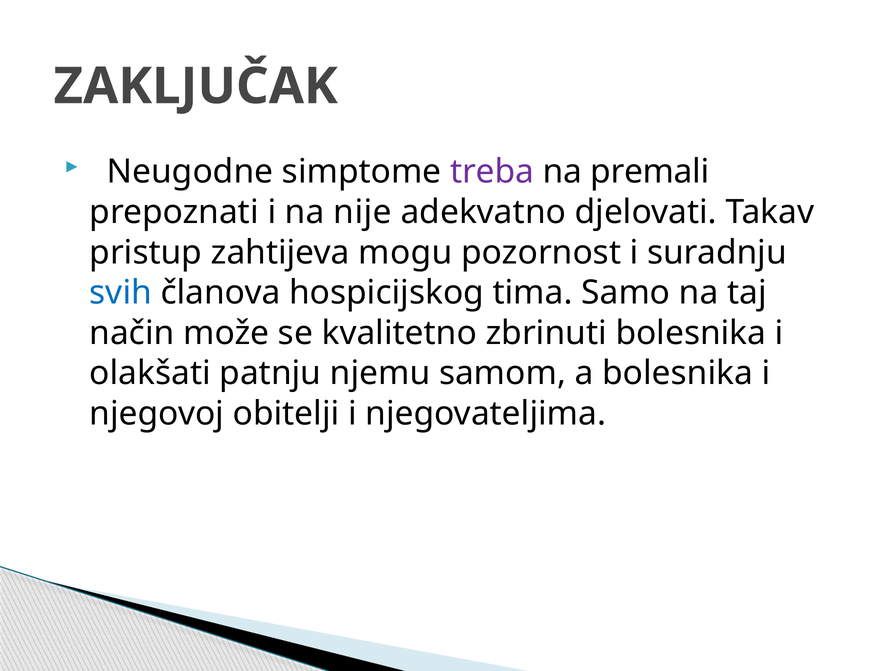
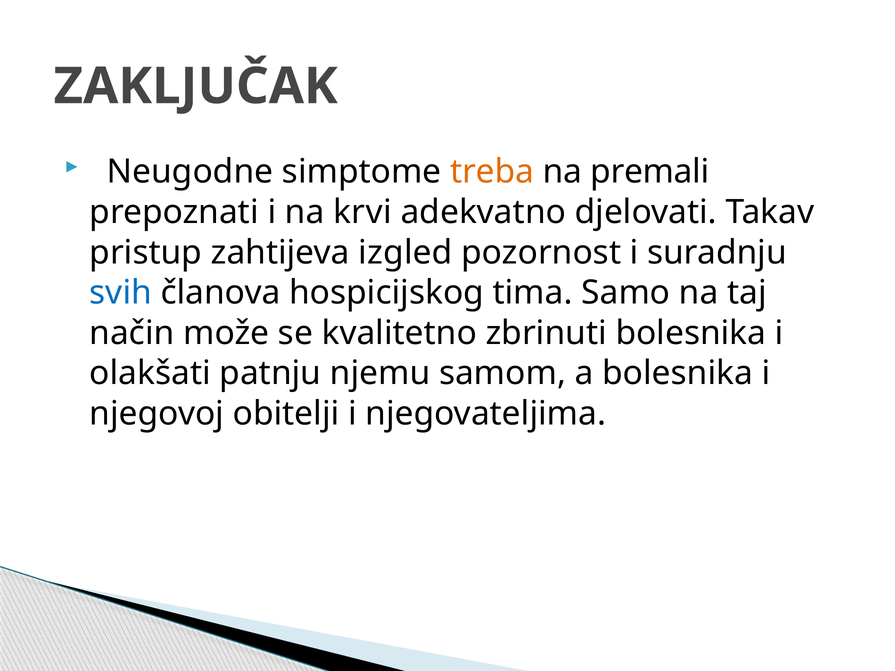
treba colour: purple -> orange (492, 172)
nije: nije -> krvi (362, 212)
mogu: mogu -> izgled (406, 253)
